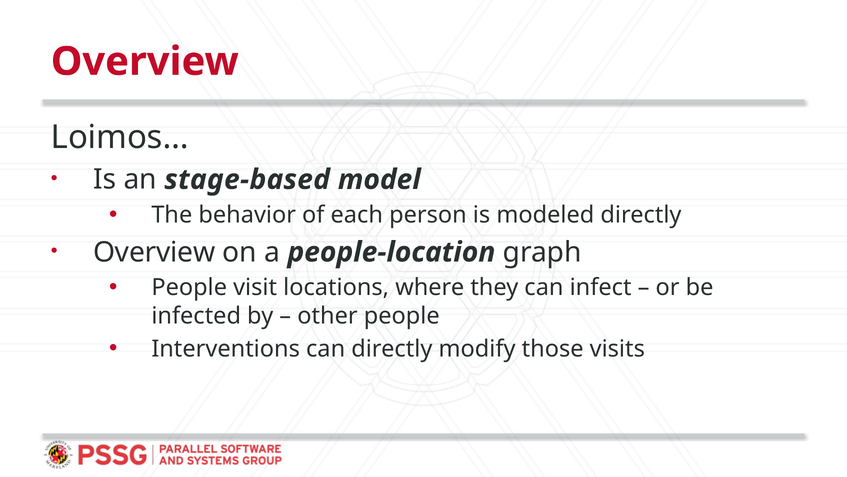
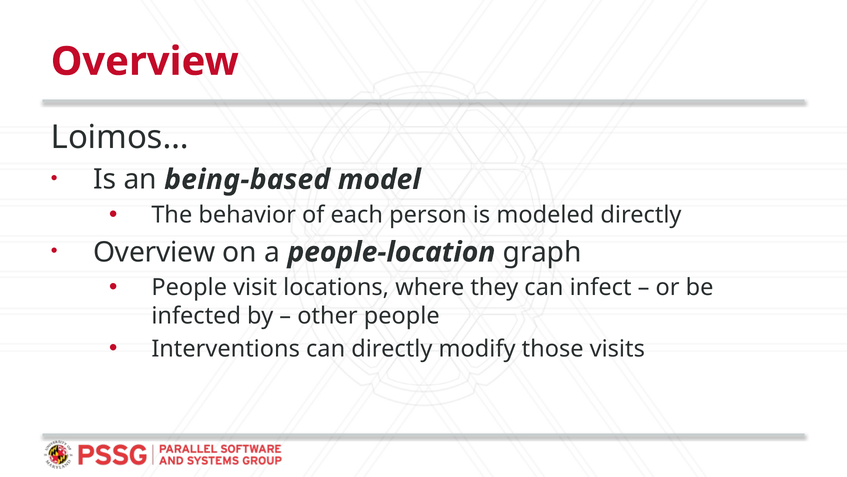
stage-based: stage-based -> being-based (247, 179)
